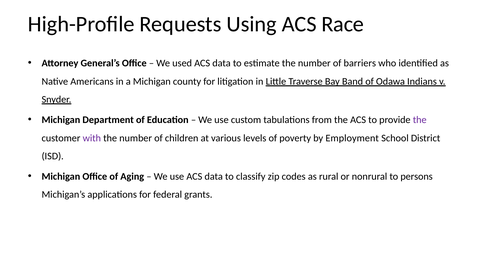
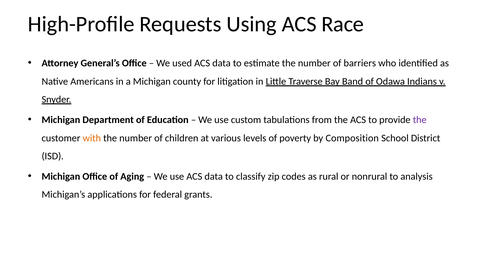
with colour: purple -> orange (92, 138)
Employment: Employment -> Composition (352, 138)
persons: persons -> analysis (417, 177)
